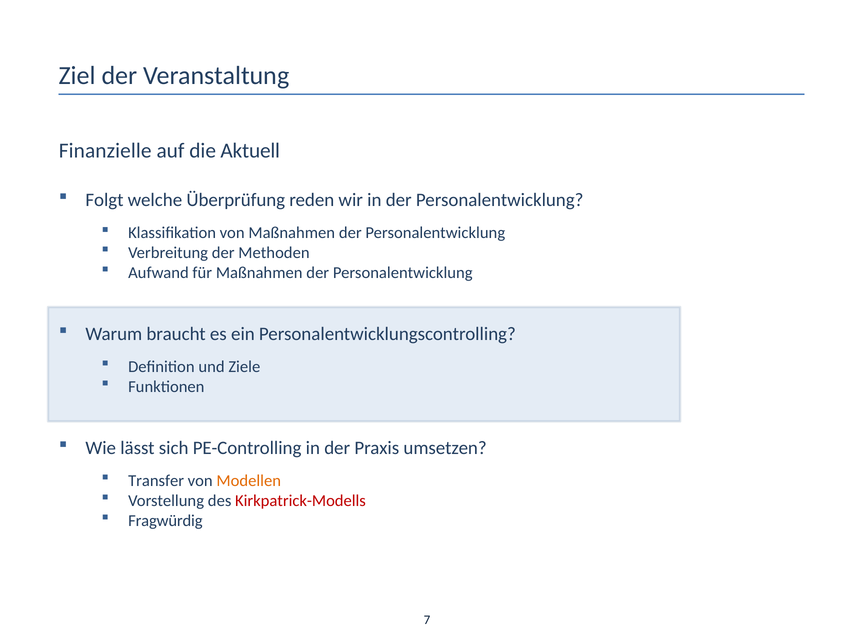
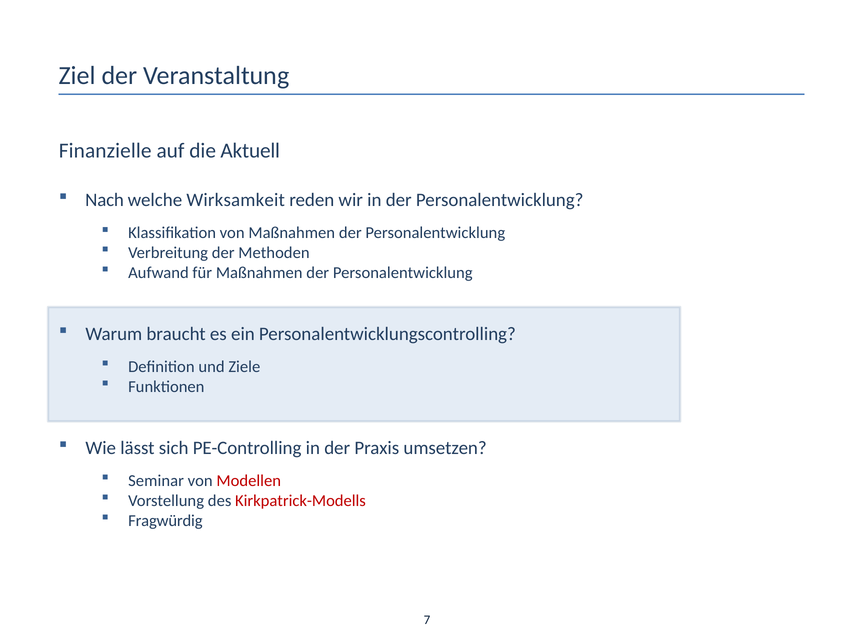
Folgt: Folgt -> Nach (105, 200)
Überprüfung: Überprüfung -> Wirksamkeit (236, 200)
Transfer: Transfer -> Seminar (156, 480)
Modellen colour: orange -> red (249, 480)
